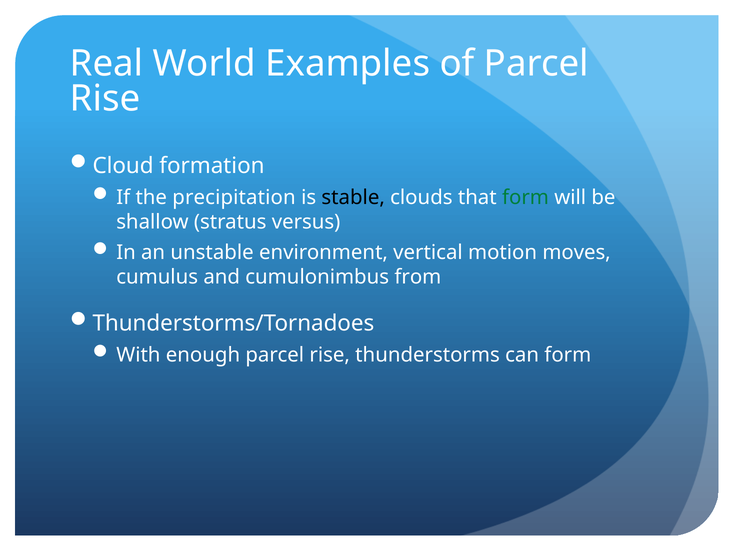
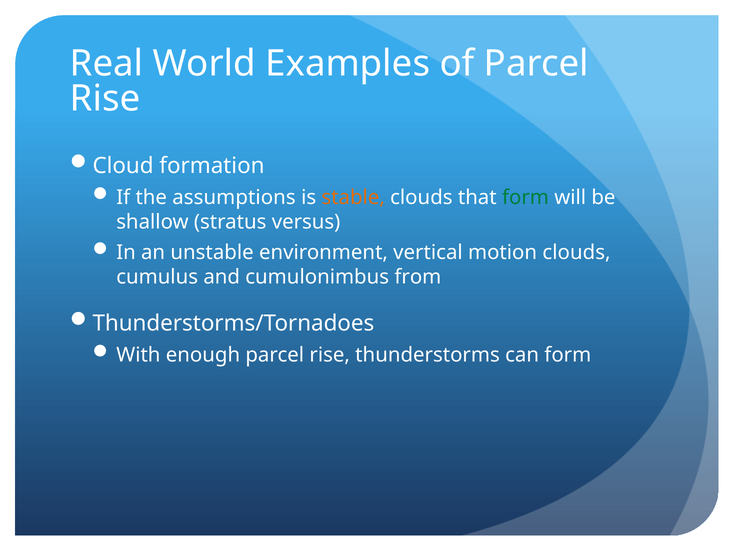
precipitation: precipitation -> assumptions (234, 197)
stable colour: black -> orange (353, 197)
motion moves: moves -> clouds (577, 252)
